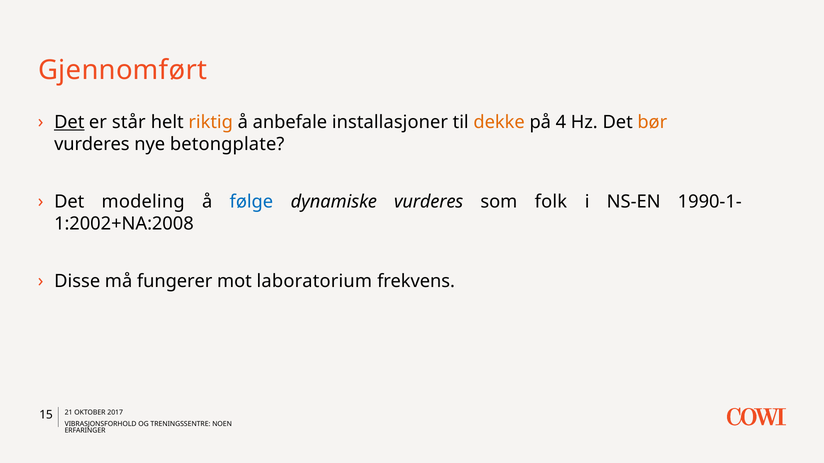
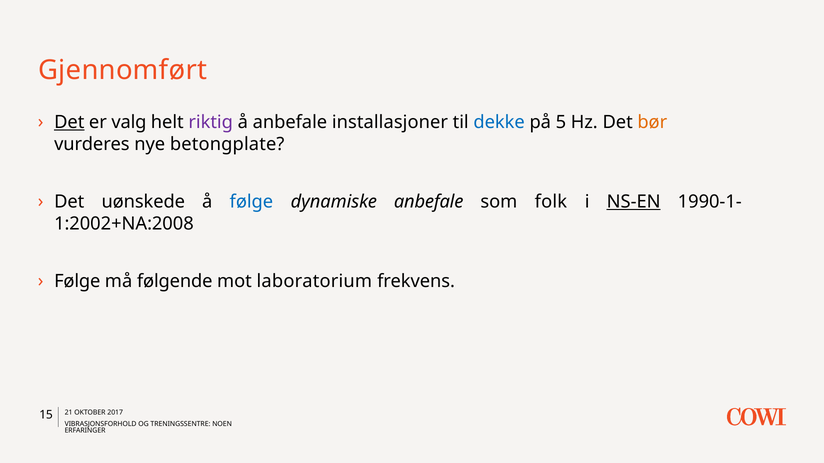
står: står -> valg (129, 122)
riktig colour: orange -> purple (211, 122)
dekke colour: orange -> blue (499, 122)
4: 4 -> 5 (561, 122)
modeling: modeling -> uønskede (143, 202)
dynamiske vurderes: vurderes -> anbefale (429, 202)
NS-EN underline: none -> present (634, 202)
Disse: Disse -> Følge (77, 282)
fungerer: fungerer -> følgende (175, 282)
